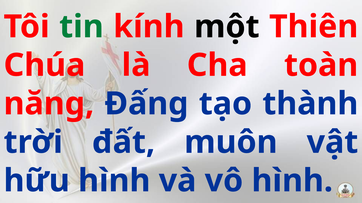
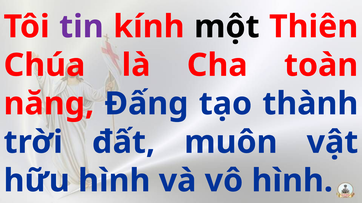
tin colour: green -> purple (81, 27)
